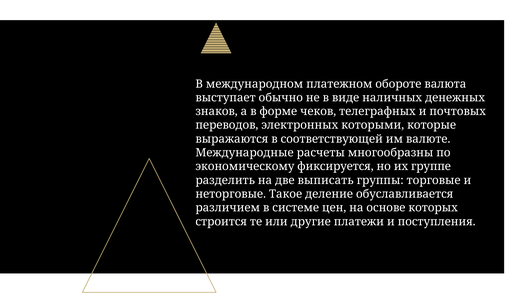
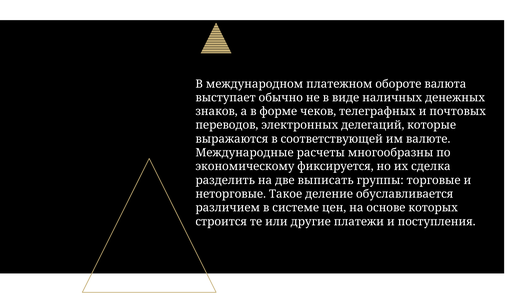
которыми: которыми -> делегаций (373, 125)
группе: группе -> сделка (431, 166)
